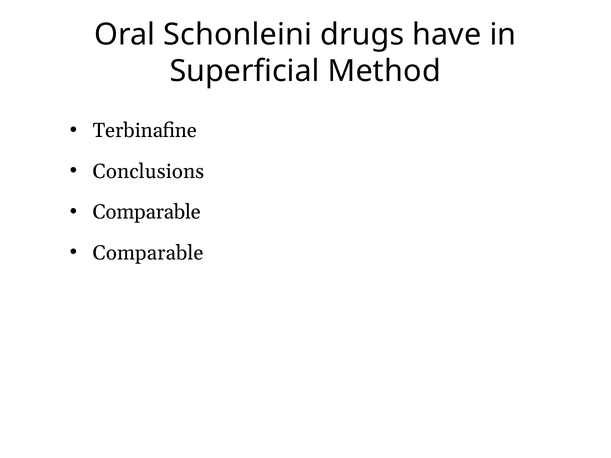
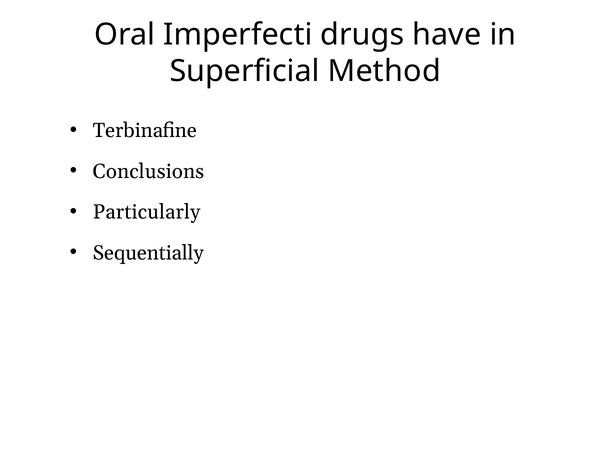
Schonleini: Schonleini -> Imperfecti (238, 35)
Comparable: Comparable -> Particularly (146, 212)
Comparable: Comparable -> Sequentially (148, 253)
